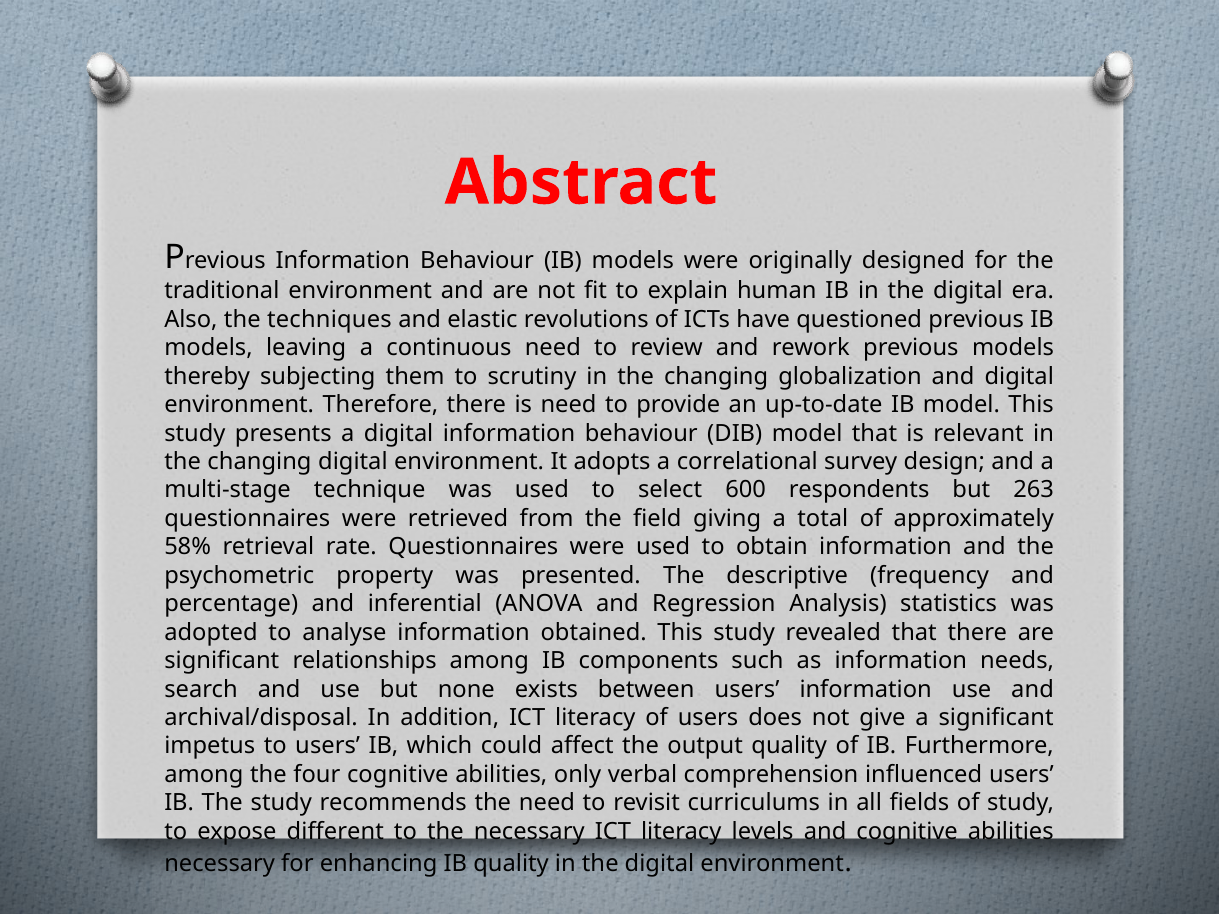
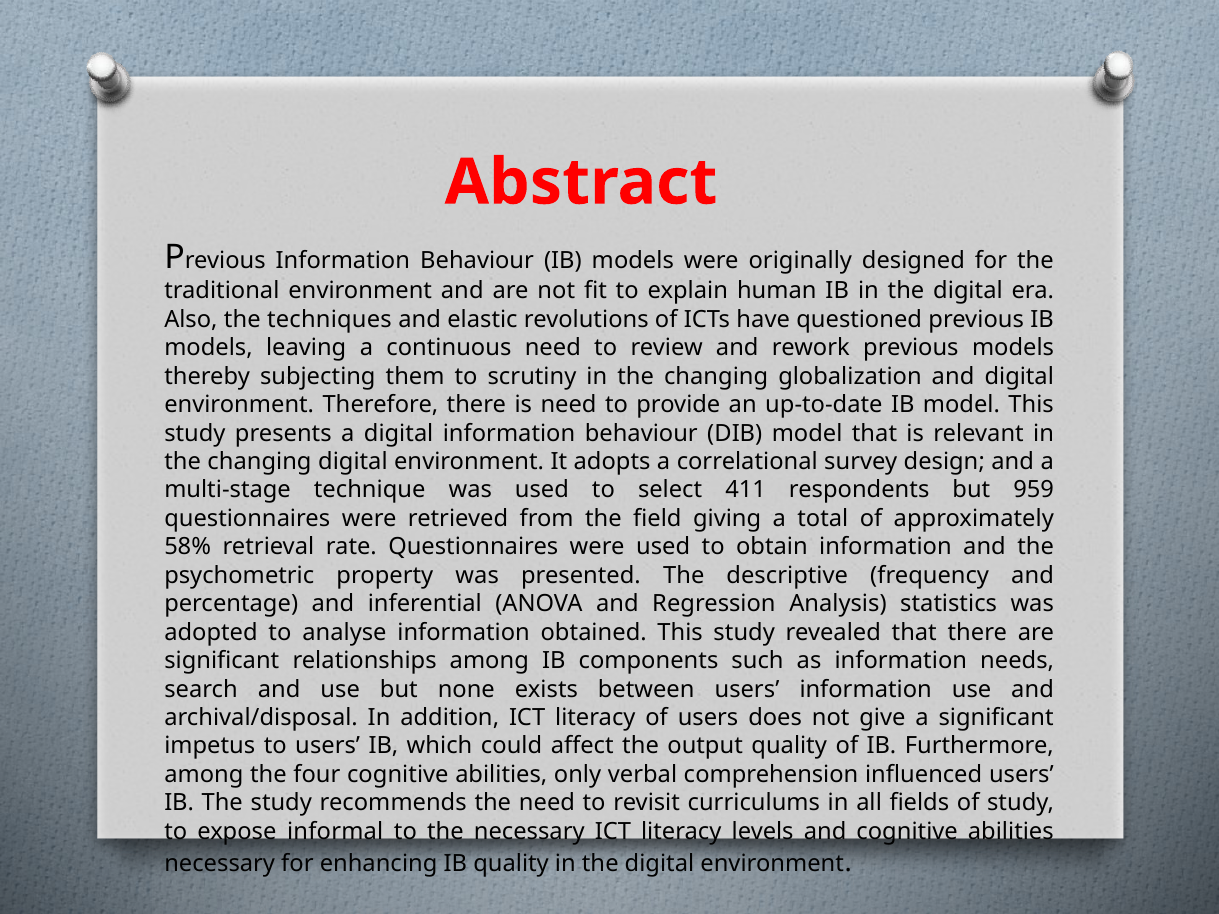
600: 600 -> 411 (746, 490)
263: 263 -> 959 (1034, 490)
different: different -> informal (335, 832)
